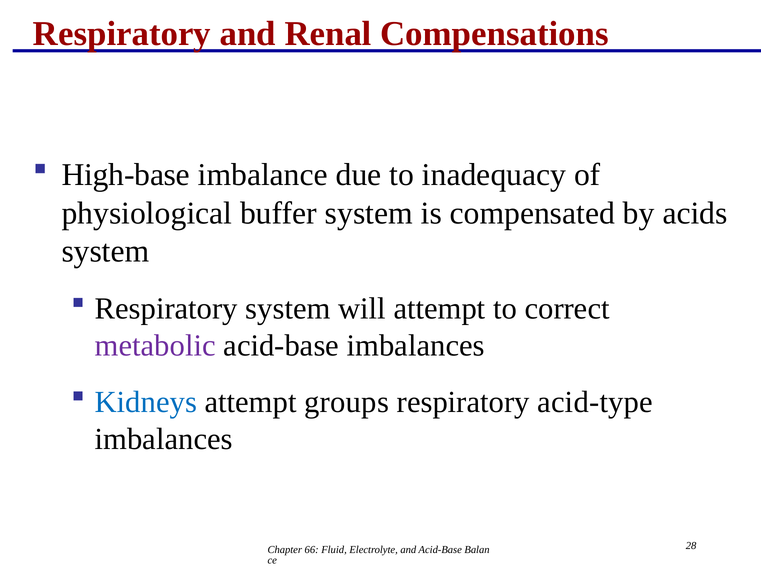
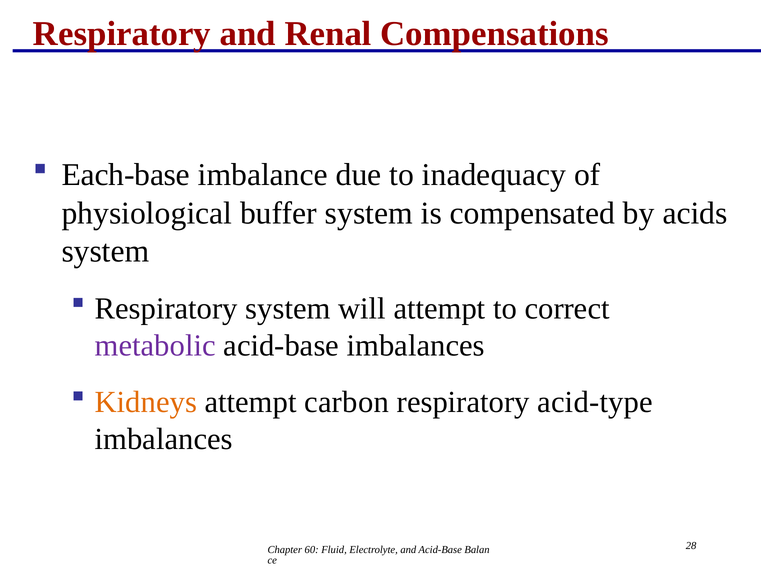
High-base: High-base -> Each-base (126, 175)
Kidneys colour: blue -> orange (146, 402)
groups: groups -> carbon (347, 402)
66: 66 -> 60 (312, 549)
